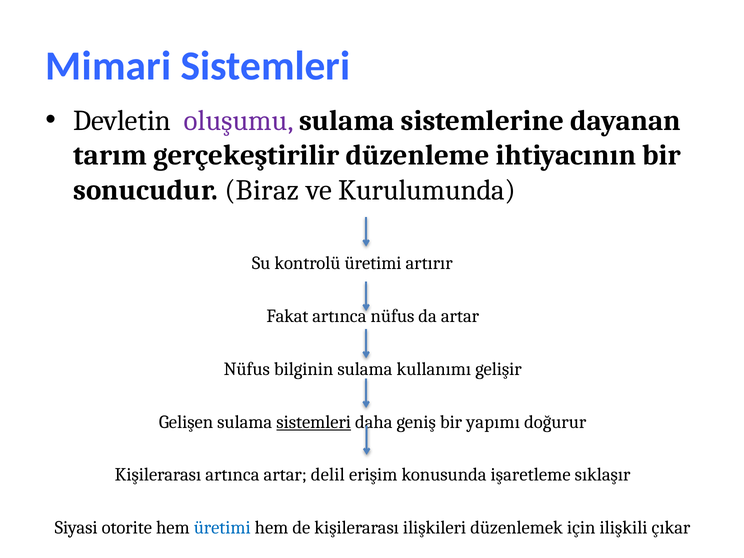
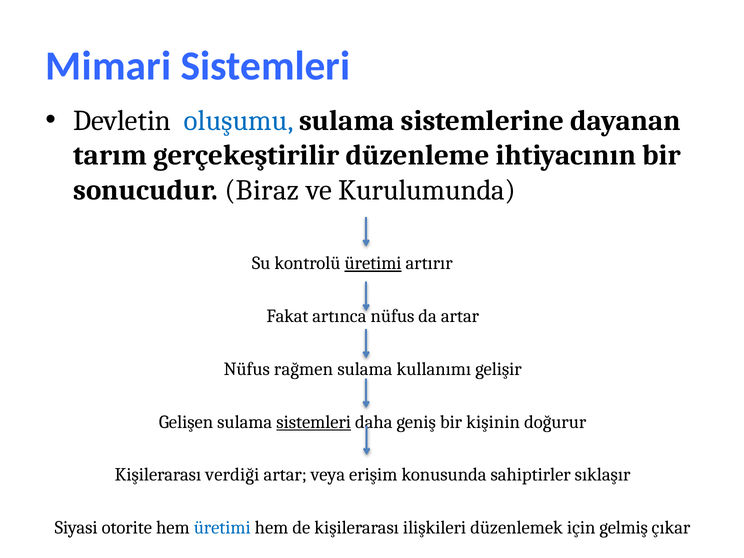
oluşumu colour: purple -> blue (239, 120)
üretimi underline: none -> present (373, 263)
bilginin: bilginin -> rağmen (304, 369)
yapımı: yapımı -> kişinin (493, 422)
Kişilerarası artınca: artınca -> verdiği (232, 475)
delil: delil -> veya (328, 475)
işaretleme: işaretleme -> sahiptirler (531, 475)
ilişkili: ilişkili -> gelmiş (624, 528)
